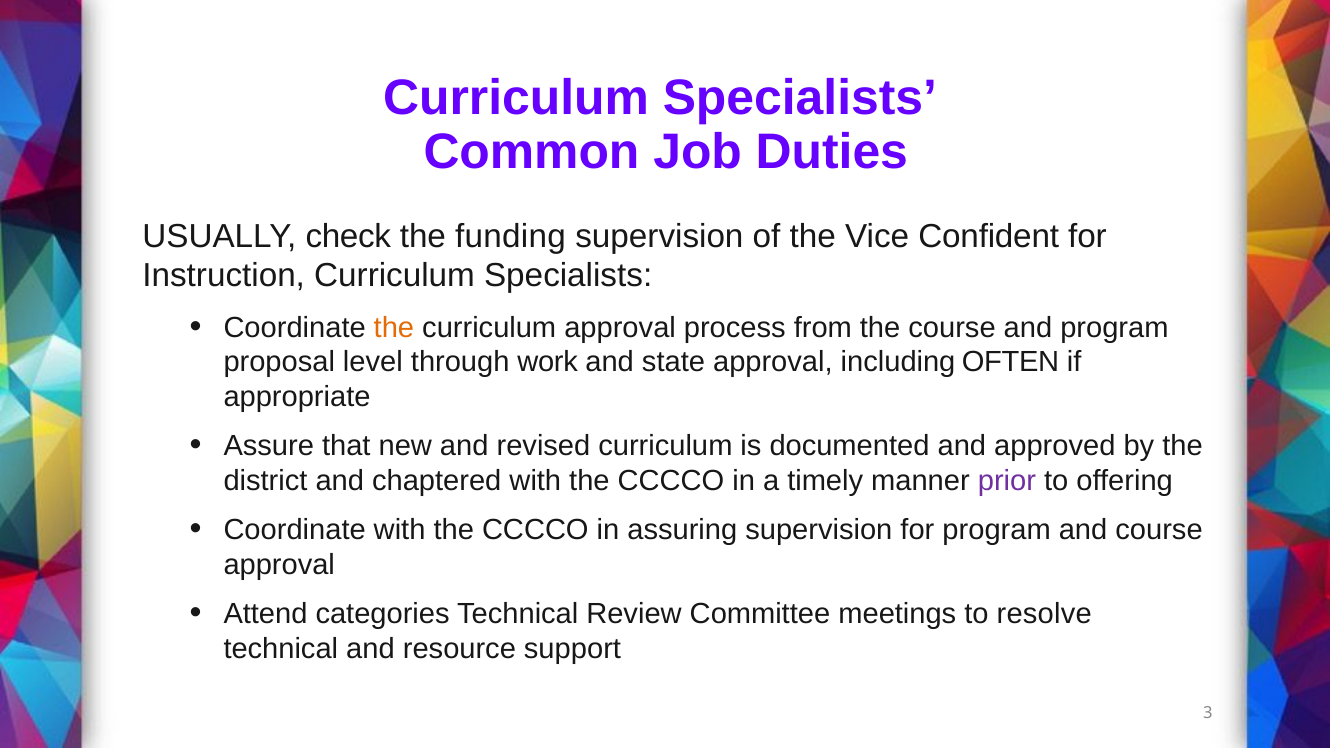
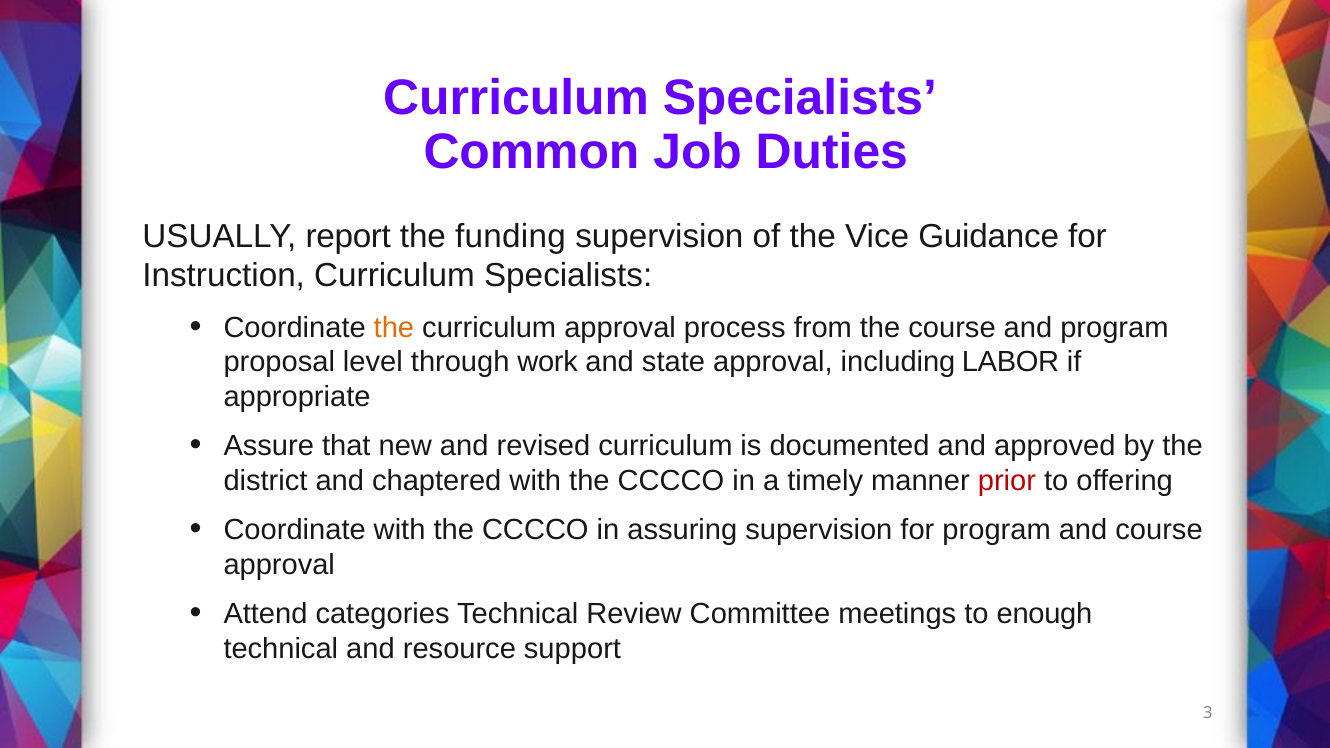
check: check -> report (348, 236)
Confident: Confident -> Guidance (989, 236)
OFTEN: OFTEN -> LABOR (1011, 362)
prior colour: purple -> red (1007, 481)
resolve: resolve -> enough (1044, 614)
